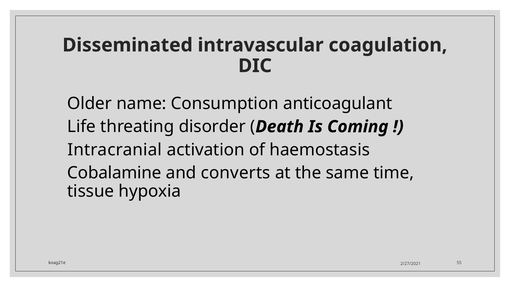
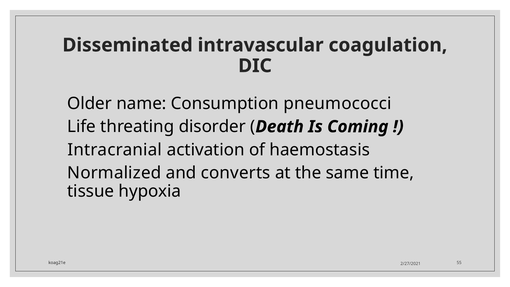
anticoagulant: anticoagulant -> pneumococci (338, 103)
Cobalamine: Cobalamine -> Normalized (114, 173)
